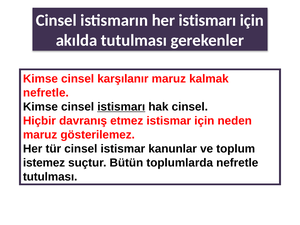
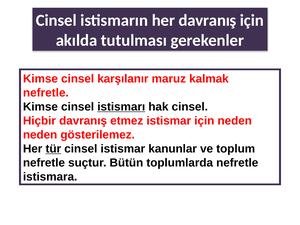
her istismarı: istismarı -> davranış (207, 20)
maruz: maruz -> neden (40, 135)
tür underline: none -> present (53, 149)
istemez: istemez -> nefretle (44, 163)
tutulması: tutulması -> istismara (50, 177)
